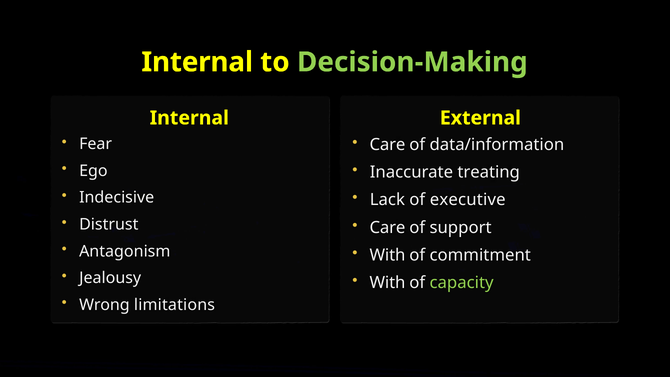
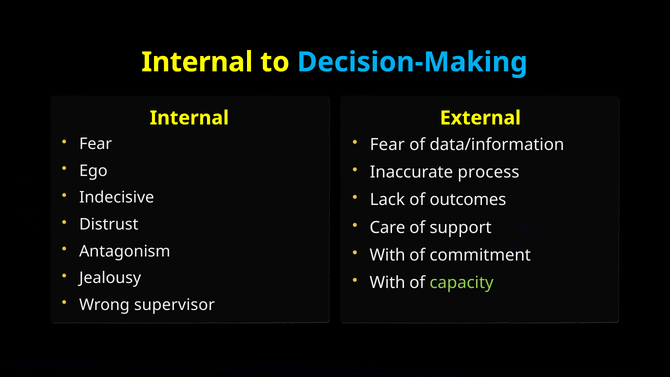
Decision-Making colour: light green -> light blue (412, 62)
Care: Care -> Fear (387, 145)
treating: treating -> process (489, 172)
executive: executive -> outcomes (468, 200)
limitations: limitations -> supervisor (174, 305)
